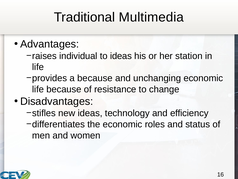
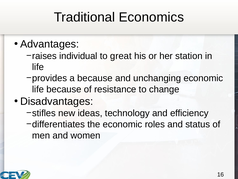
Multimedia: Multimedia -> Economics (151, 17)
to ideas: ideas -> great (121, 56)
